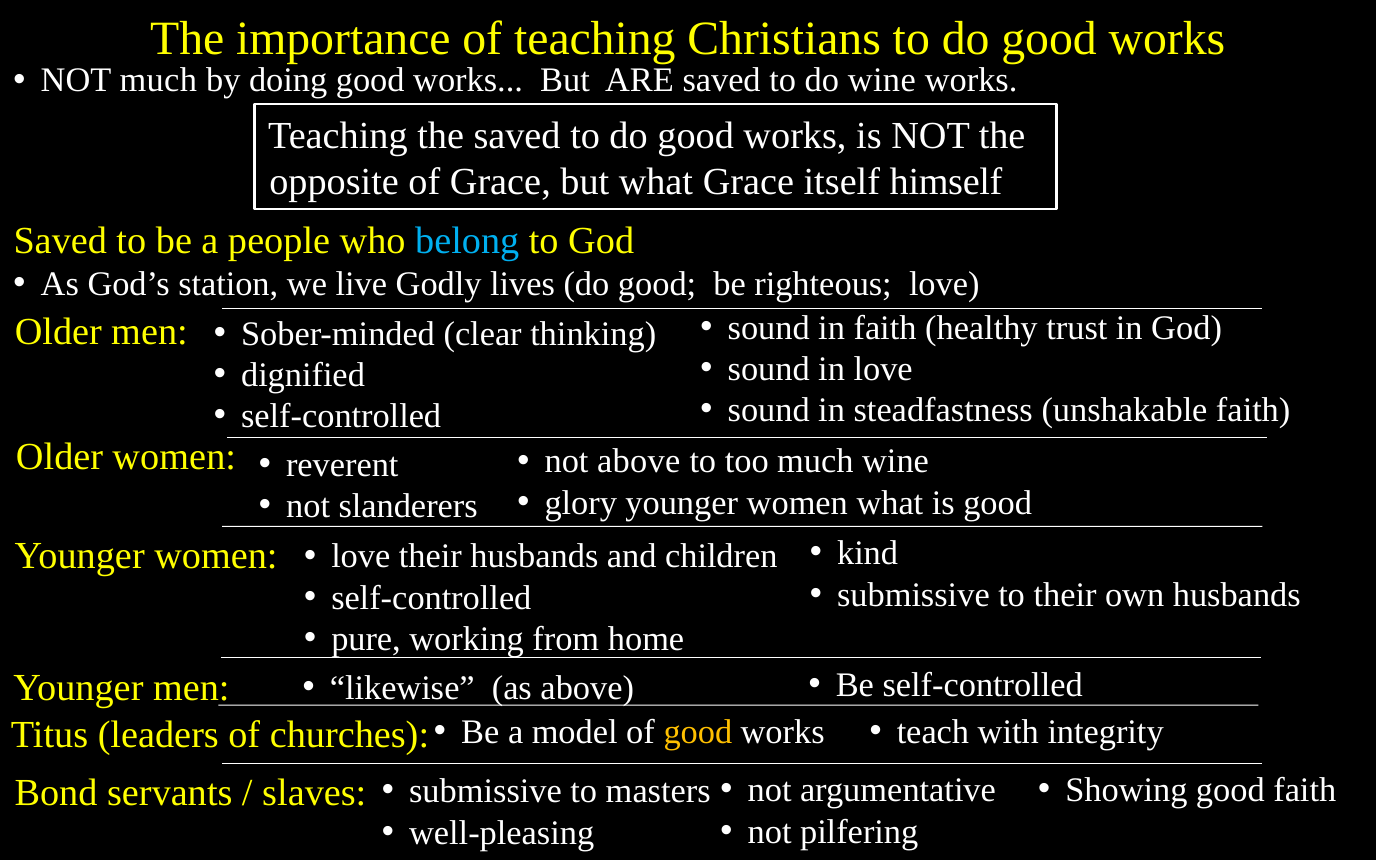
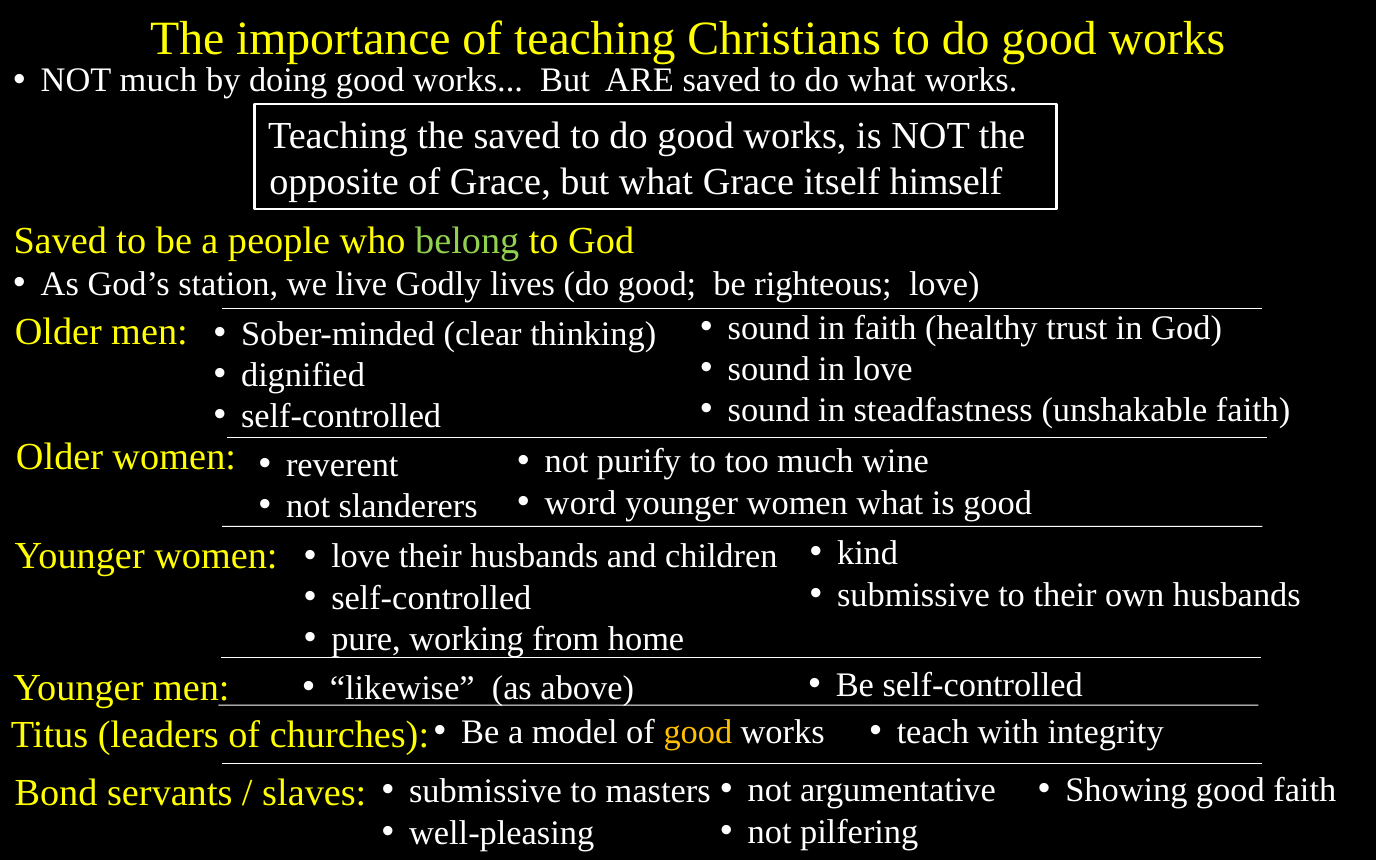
do wine: wine -> what (882, 81)
belong colour: light blue -> light green (467, 241)
not above: above -> purify (639, 462)
glory: glory -> word (581, 503)
